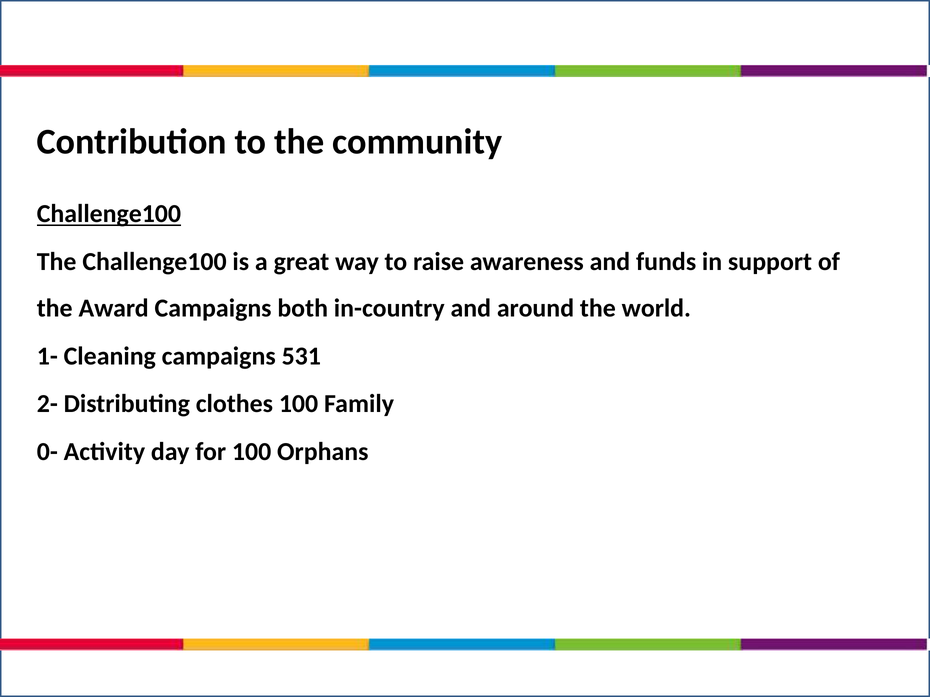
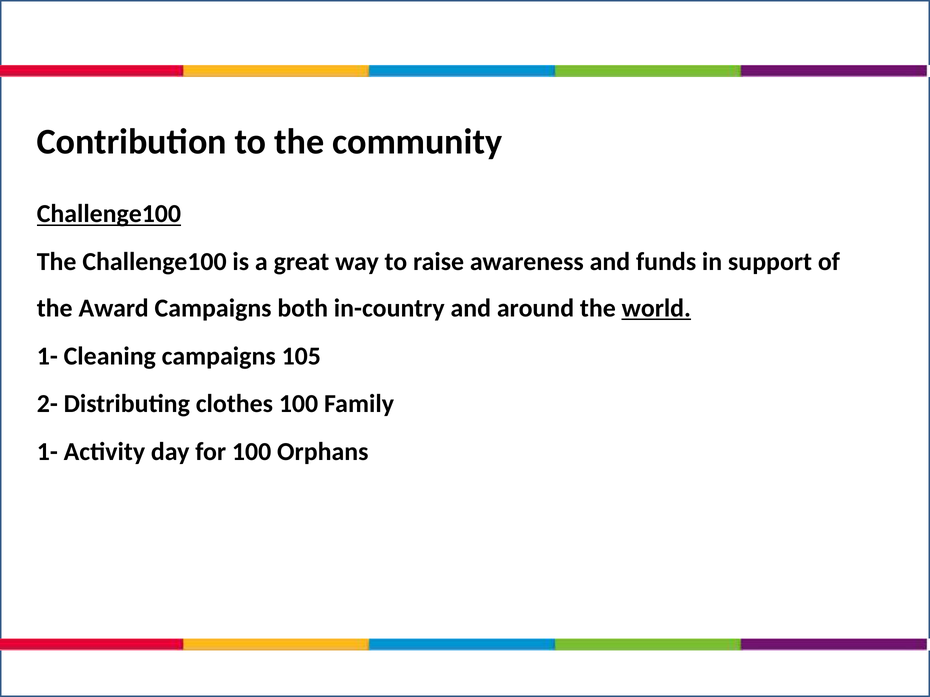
world underline: none -> present (656, 308)
531: 531 -> 105 (301, 356)
0-: 0- -> 1- (47, 452)
